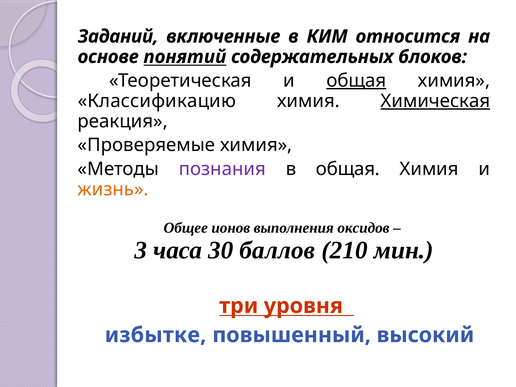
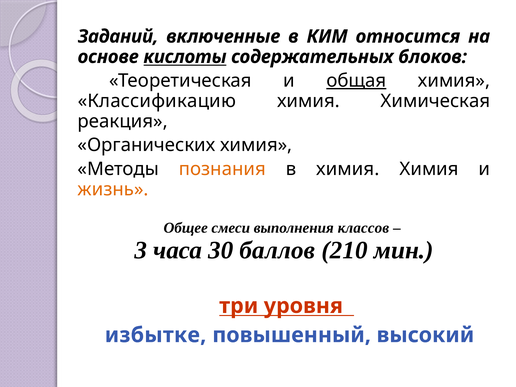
понятий: понятий -> кислоты (185, 57)
Химическая underline: present -> none (435, 101)
Проверяемые: Проверяемые -> Органических (146, 145)
познания colour: purple -> orange (222, 169)
в общая: общая -> химия (348, 169)
ионов: ионов -> смеси (231, 228)
оксидов: оксидов -> классов (363, 228)
